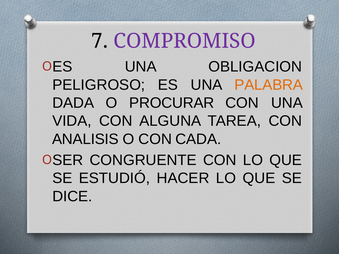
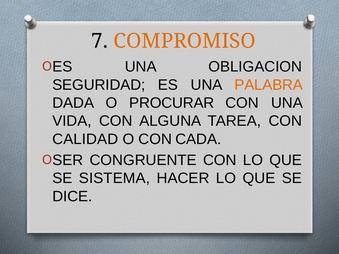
COMPROMISO colour: purple -> orange (185, 41)
PELIGROSO: PELIGROSO -> SEGURIDAD (99, 85)
ANALISIS: ANALISIS -> CALIDAD (85, 139)
ESTUDIÓ: ESTUDIÓ -> SISTEMA (114, 178)
